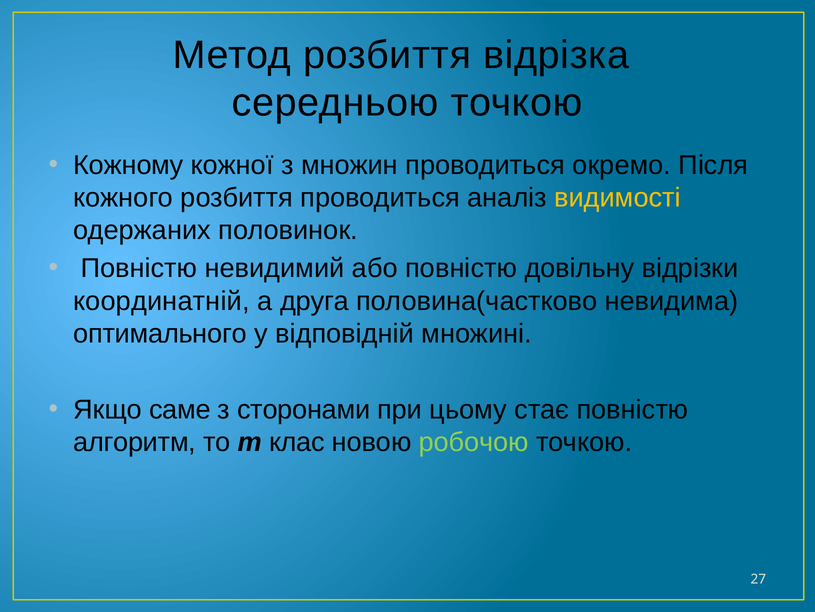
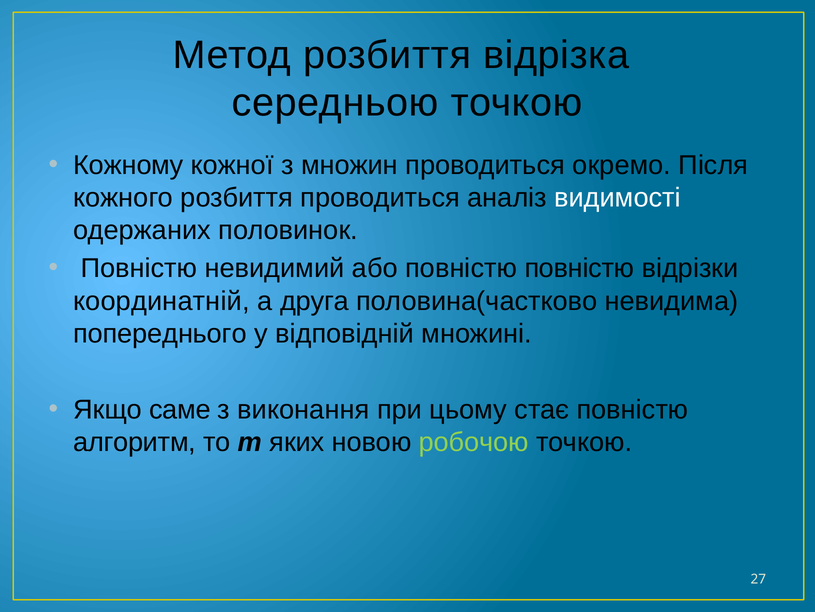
видимості colour: yellow -> white (618, 198)
повністю довільну: довільну -> повністю (579, 268)
оптимального: оптимального -> попереднього (160, 333)
сторонами: сторонами -> виконання (303, 409)
клас: клас -> яких (297, 442)
